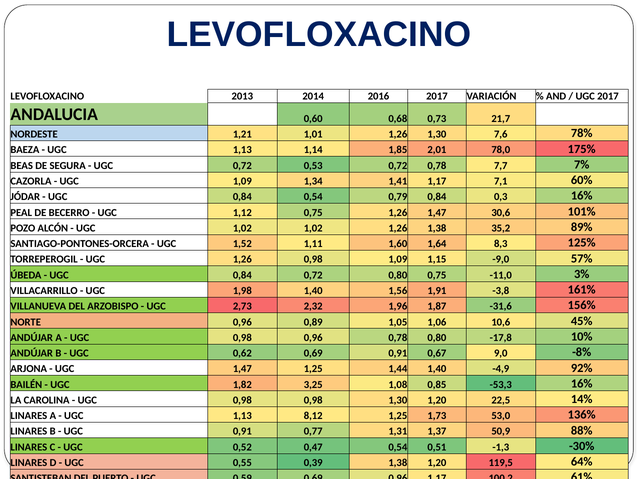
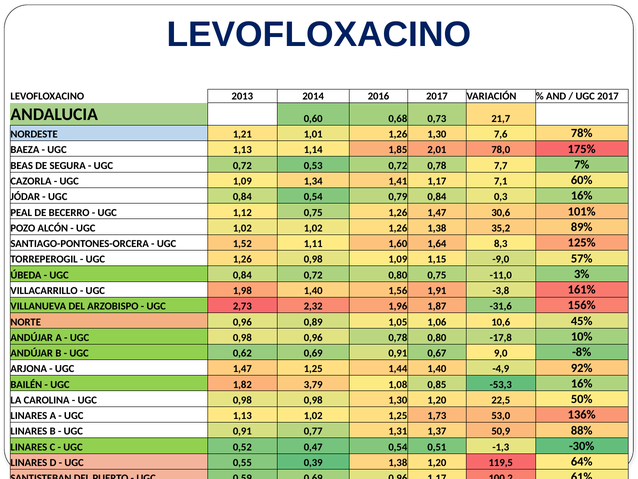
3,25: 3,25 -> 3,79 (313, 384)
14%: 14% -> 50% (582, 399)
1,13 8,12: 8,12 -> 1,02 (313, 415)
